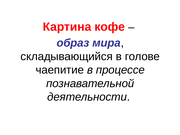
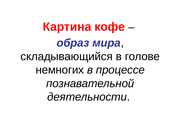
чаепитие: чаепитие -> немногих (60, 70)
